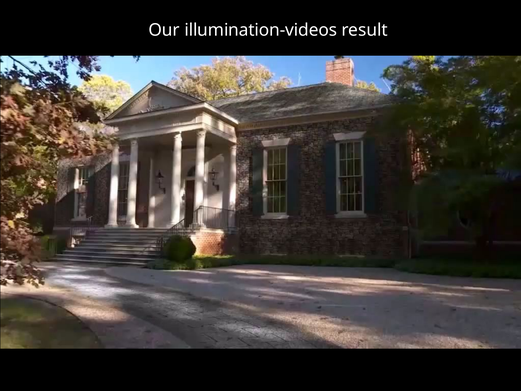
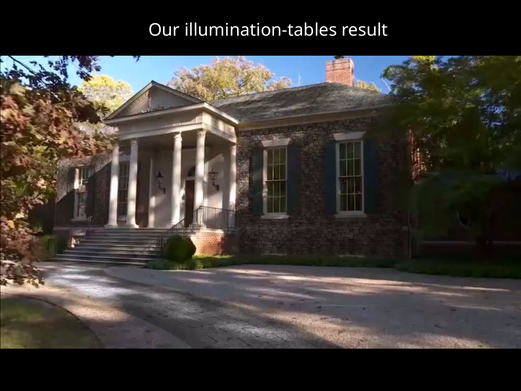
illumination-videos: illumination-videos -> illumination-tables (261, 30)
